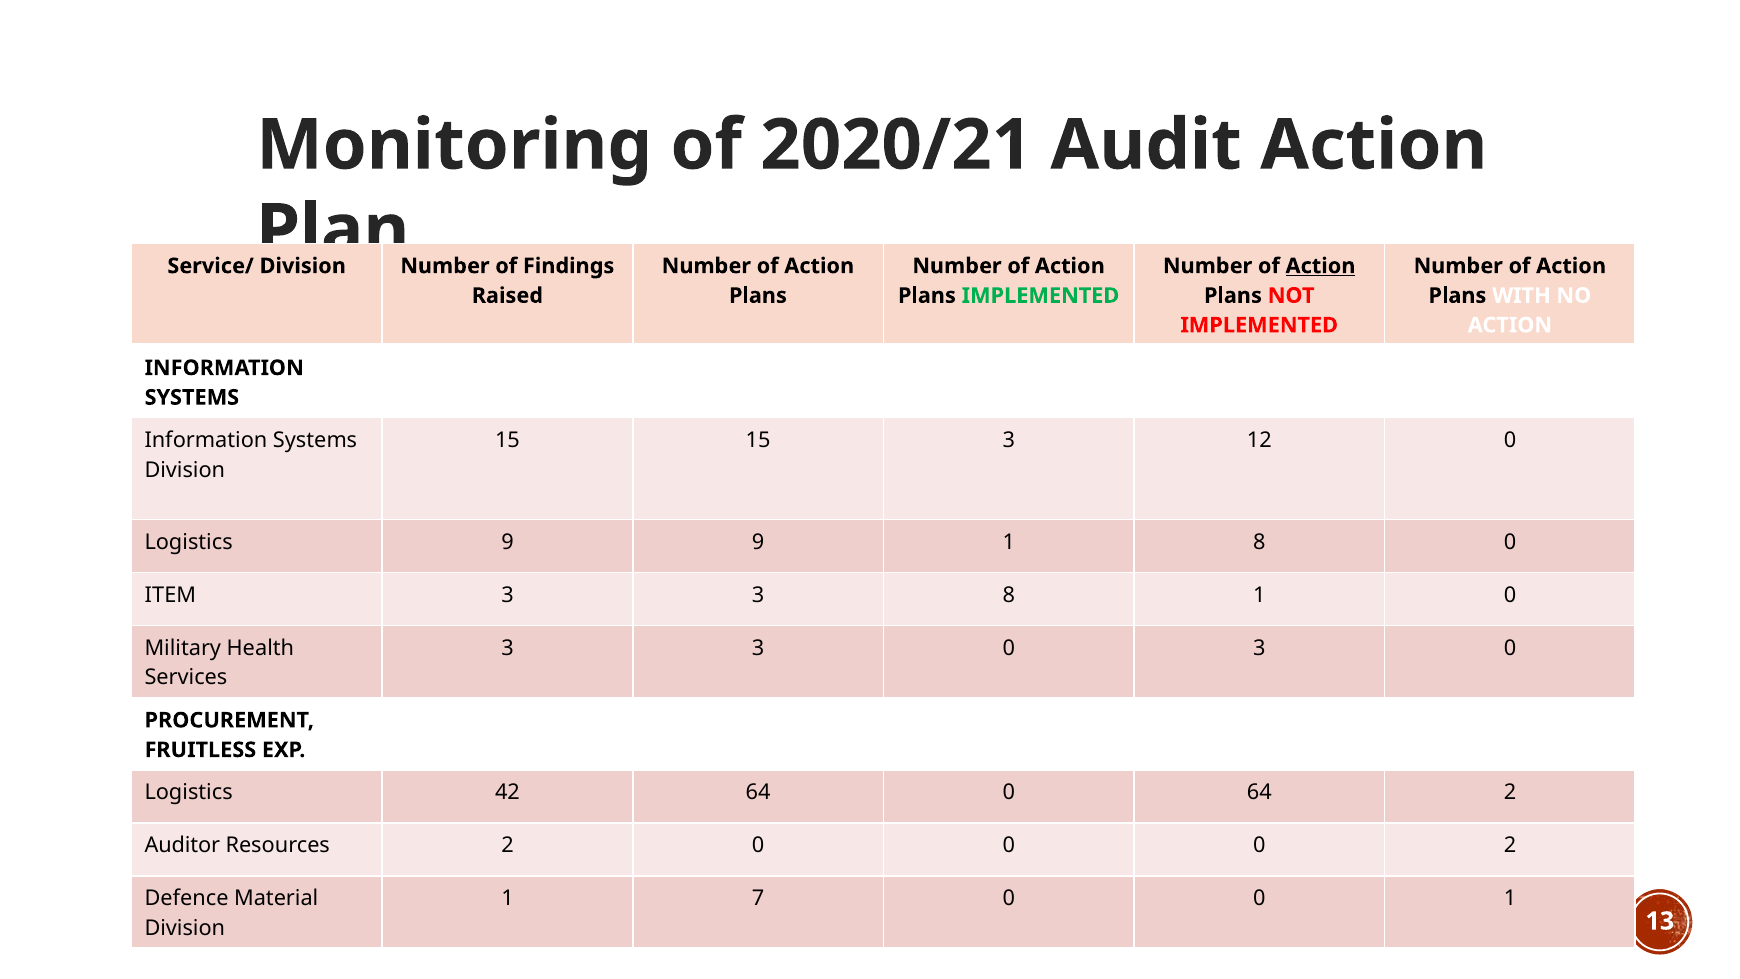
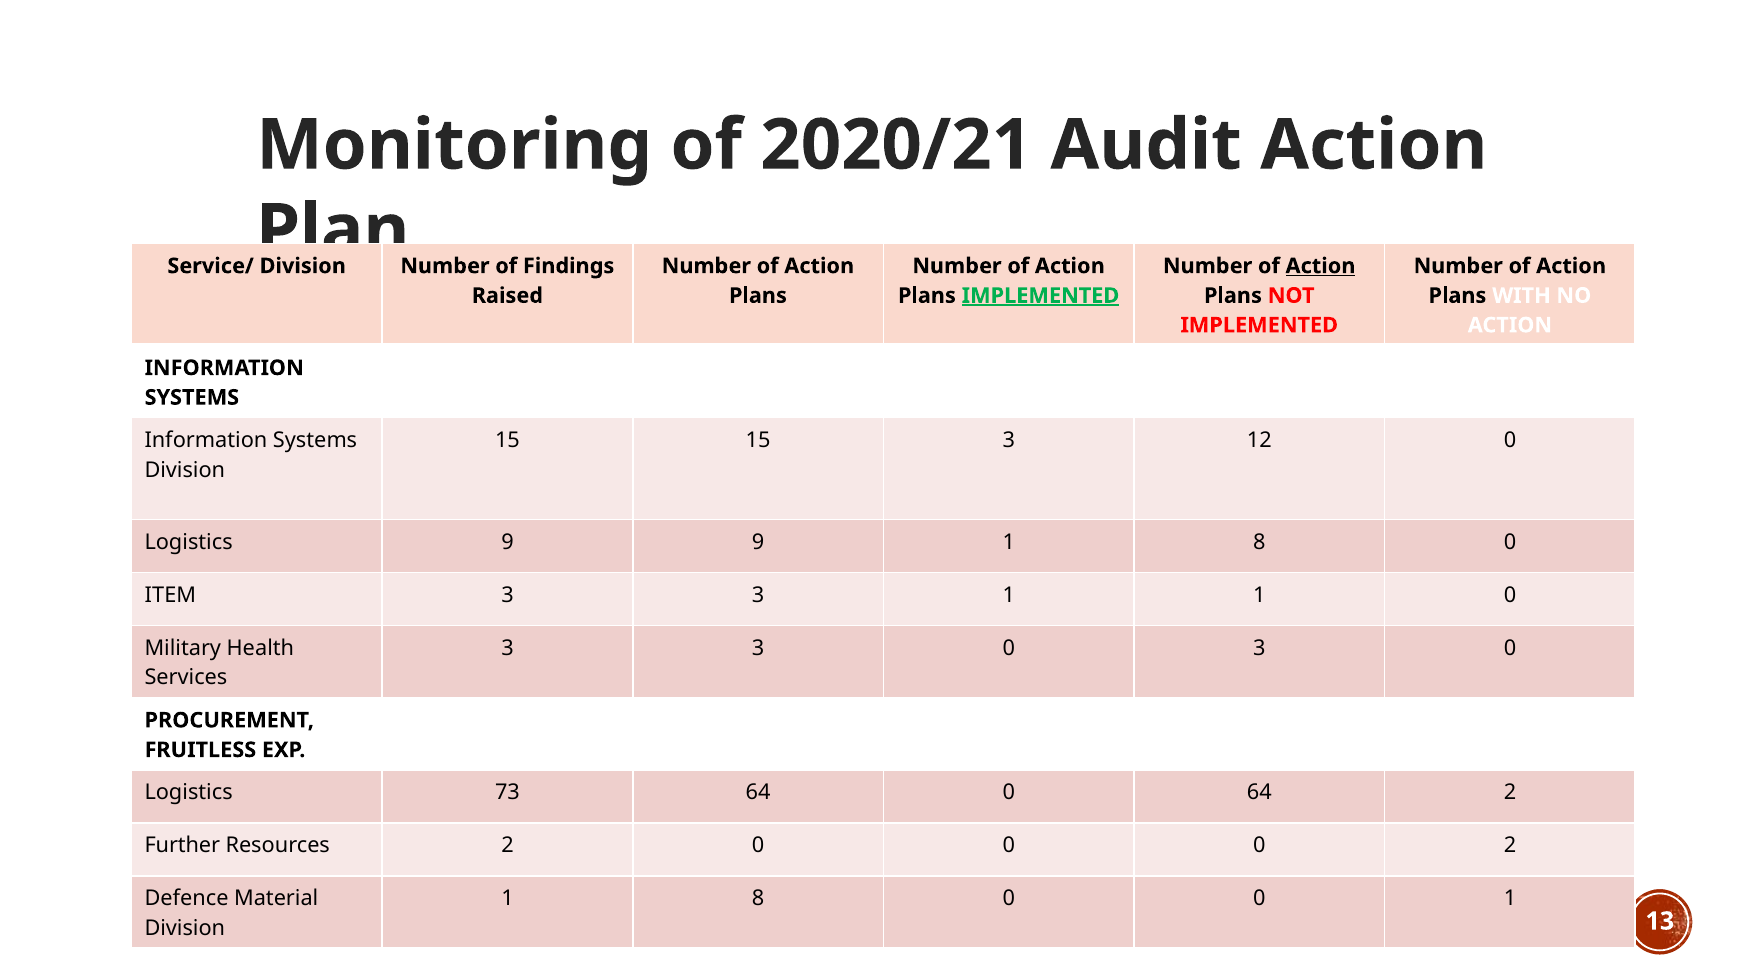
IMPLEMENTED underline: none -> present (1041, 296)
3 8: 8 -> 1 (1009, 595)
42: 42 -> 73 (507, 792)
Auditor: Auditor -> Further (182, 845)
7: 7 -> 8 (758, 898)
